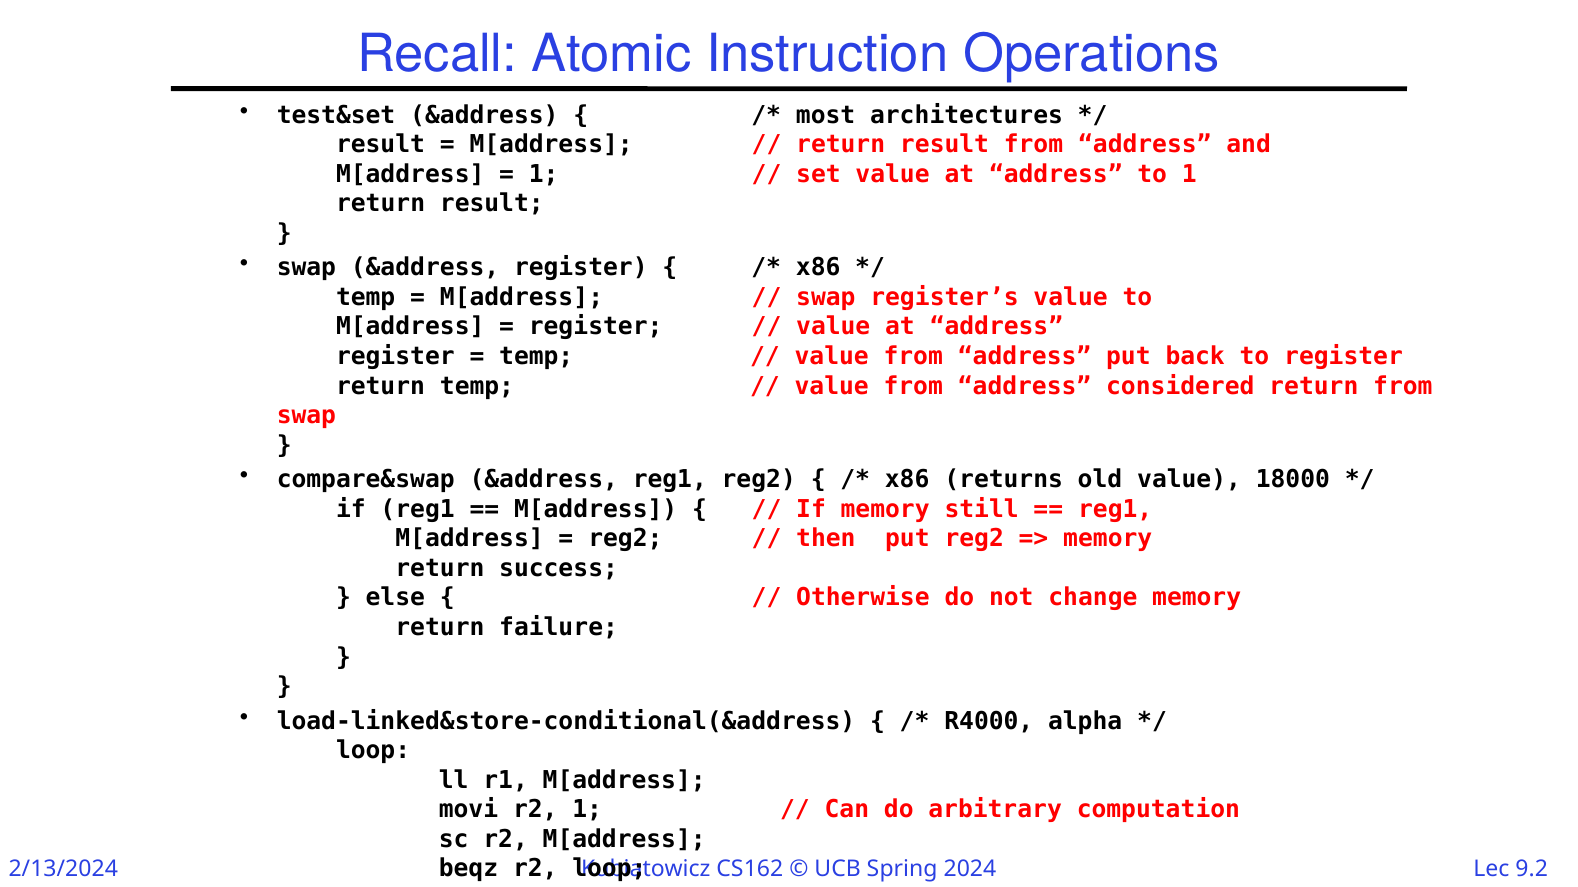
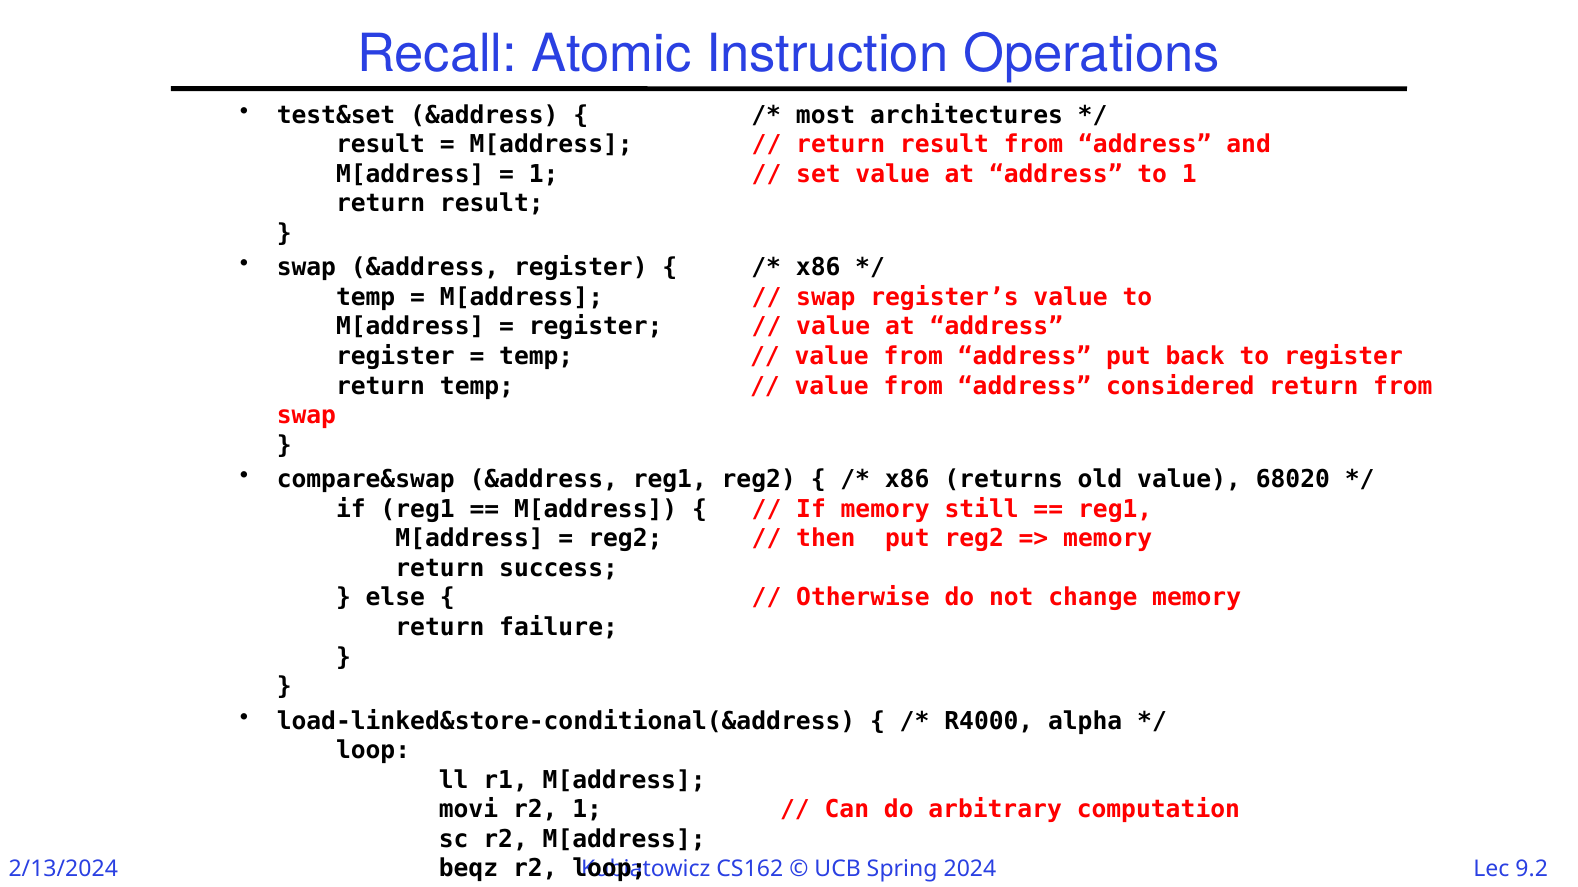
18000: 18000 -> 68020 (1293, 480)
